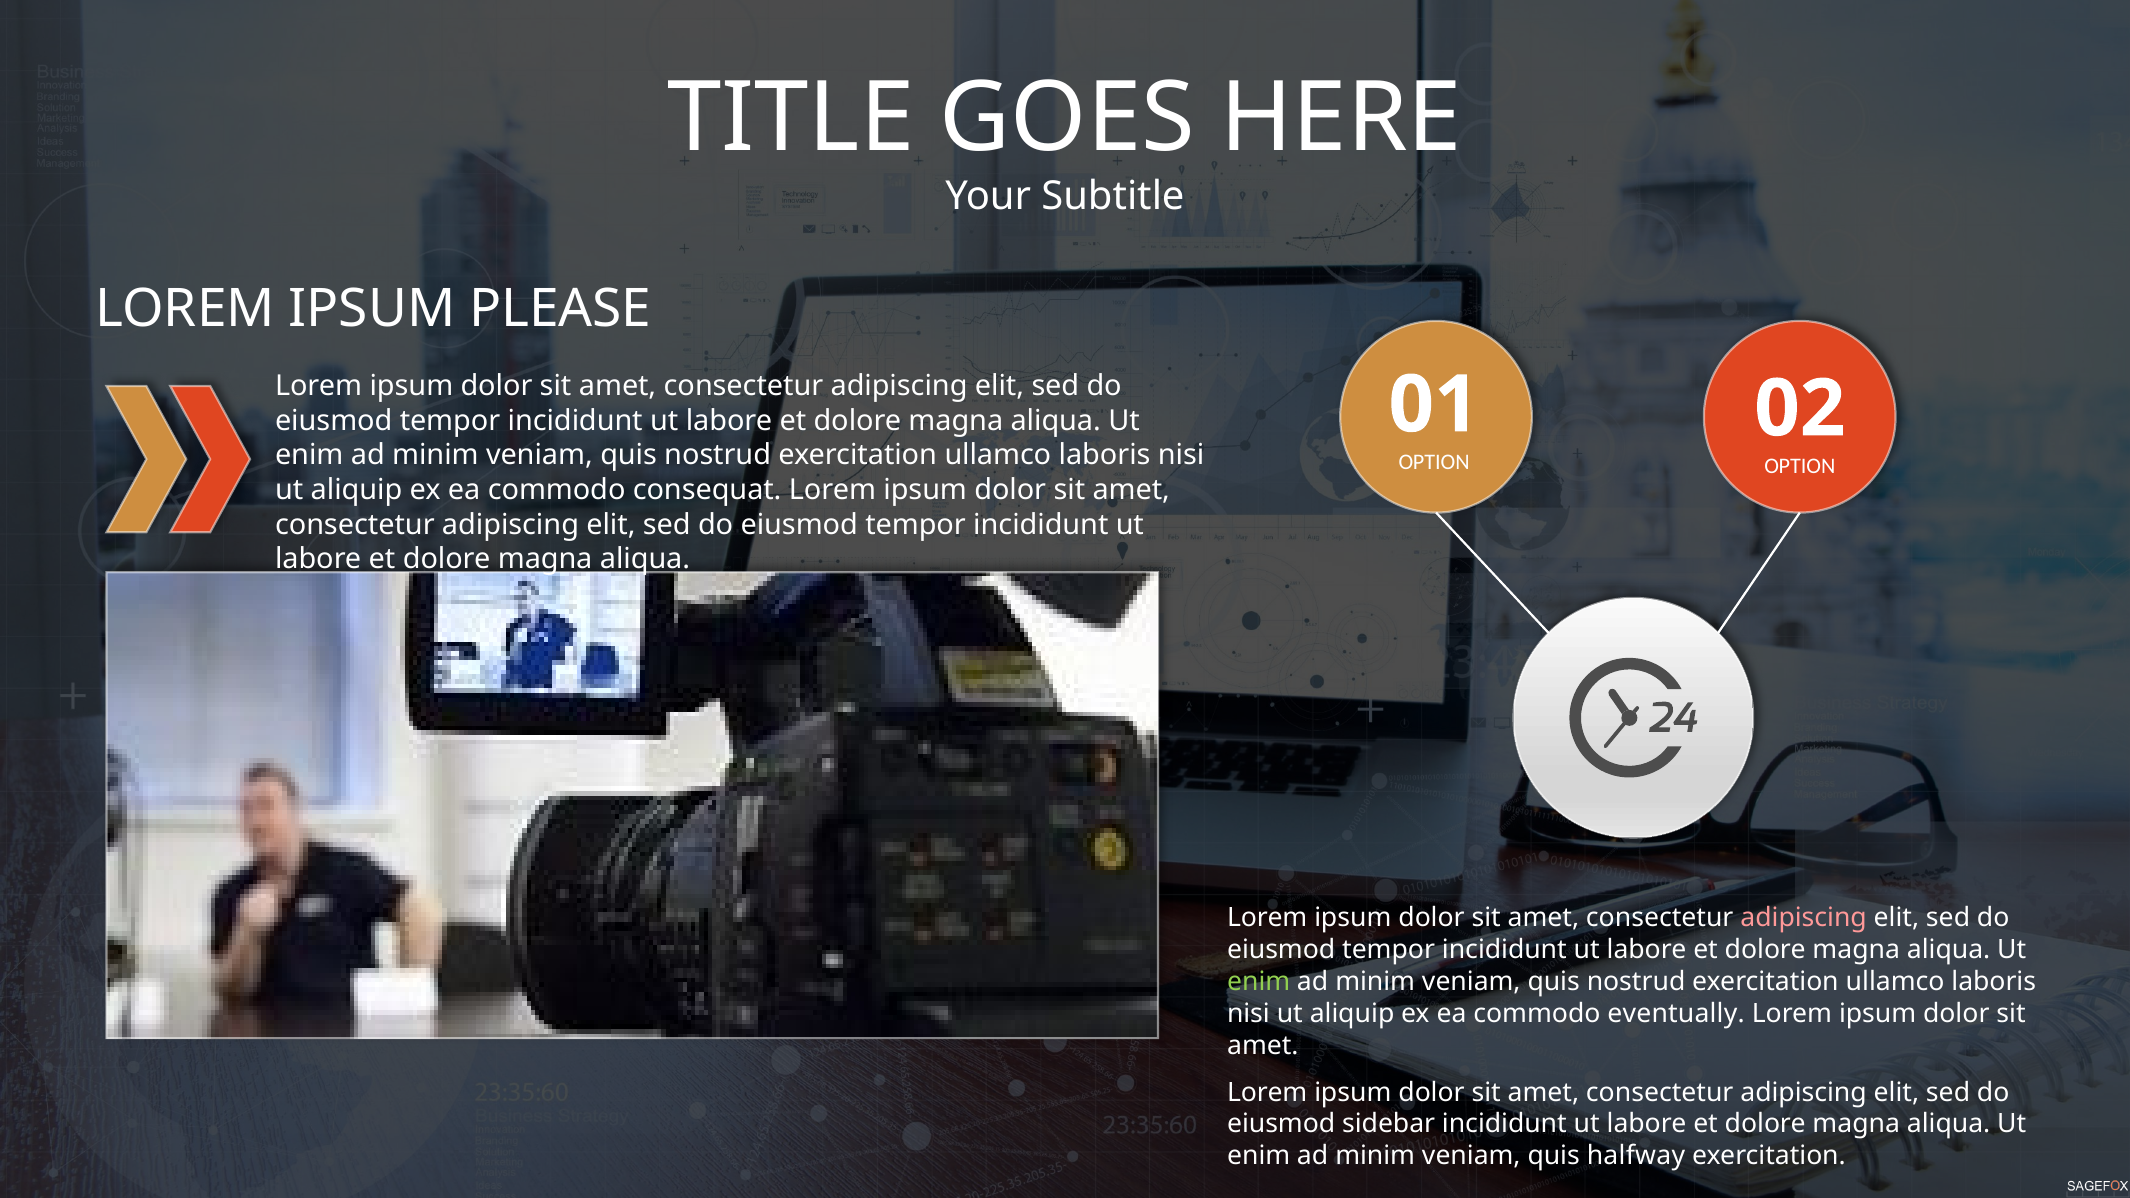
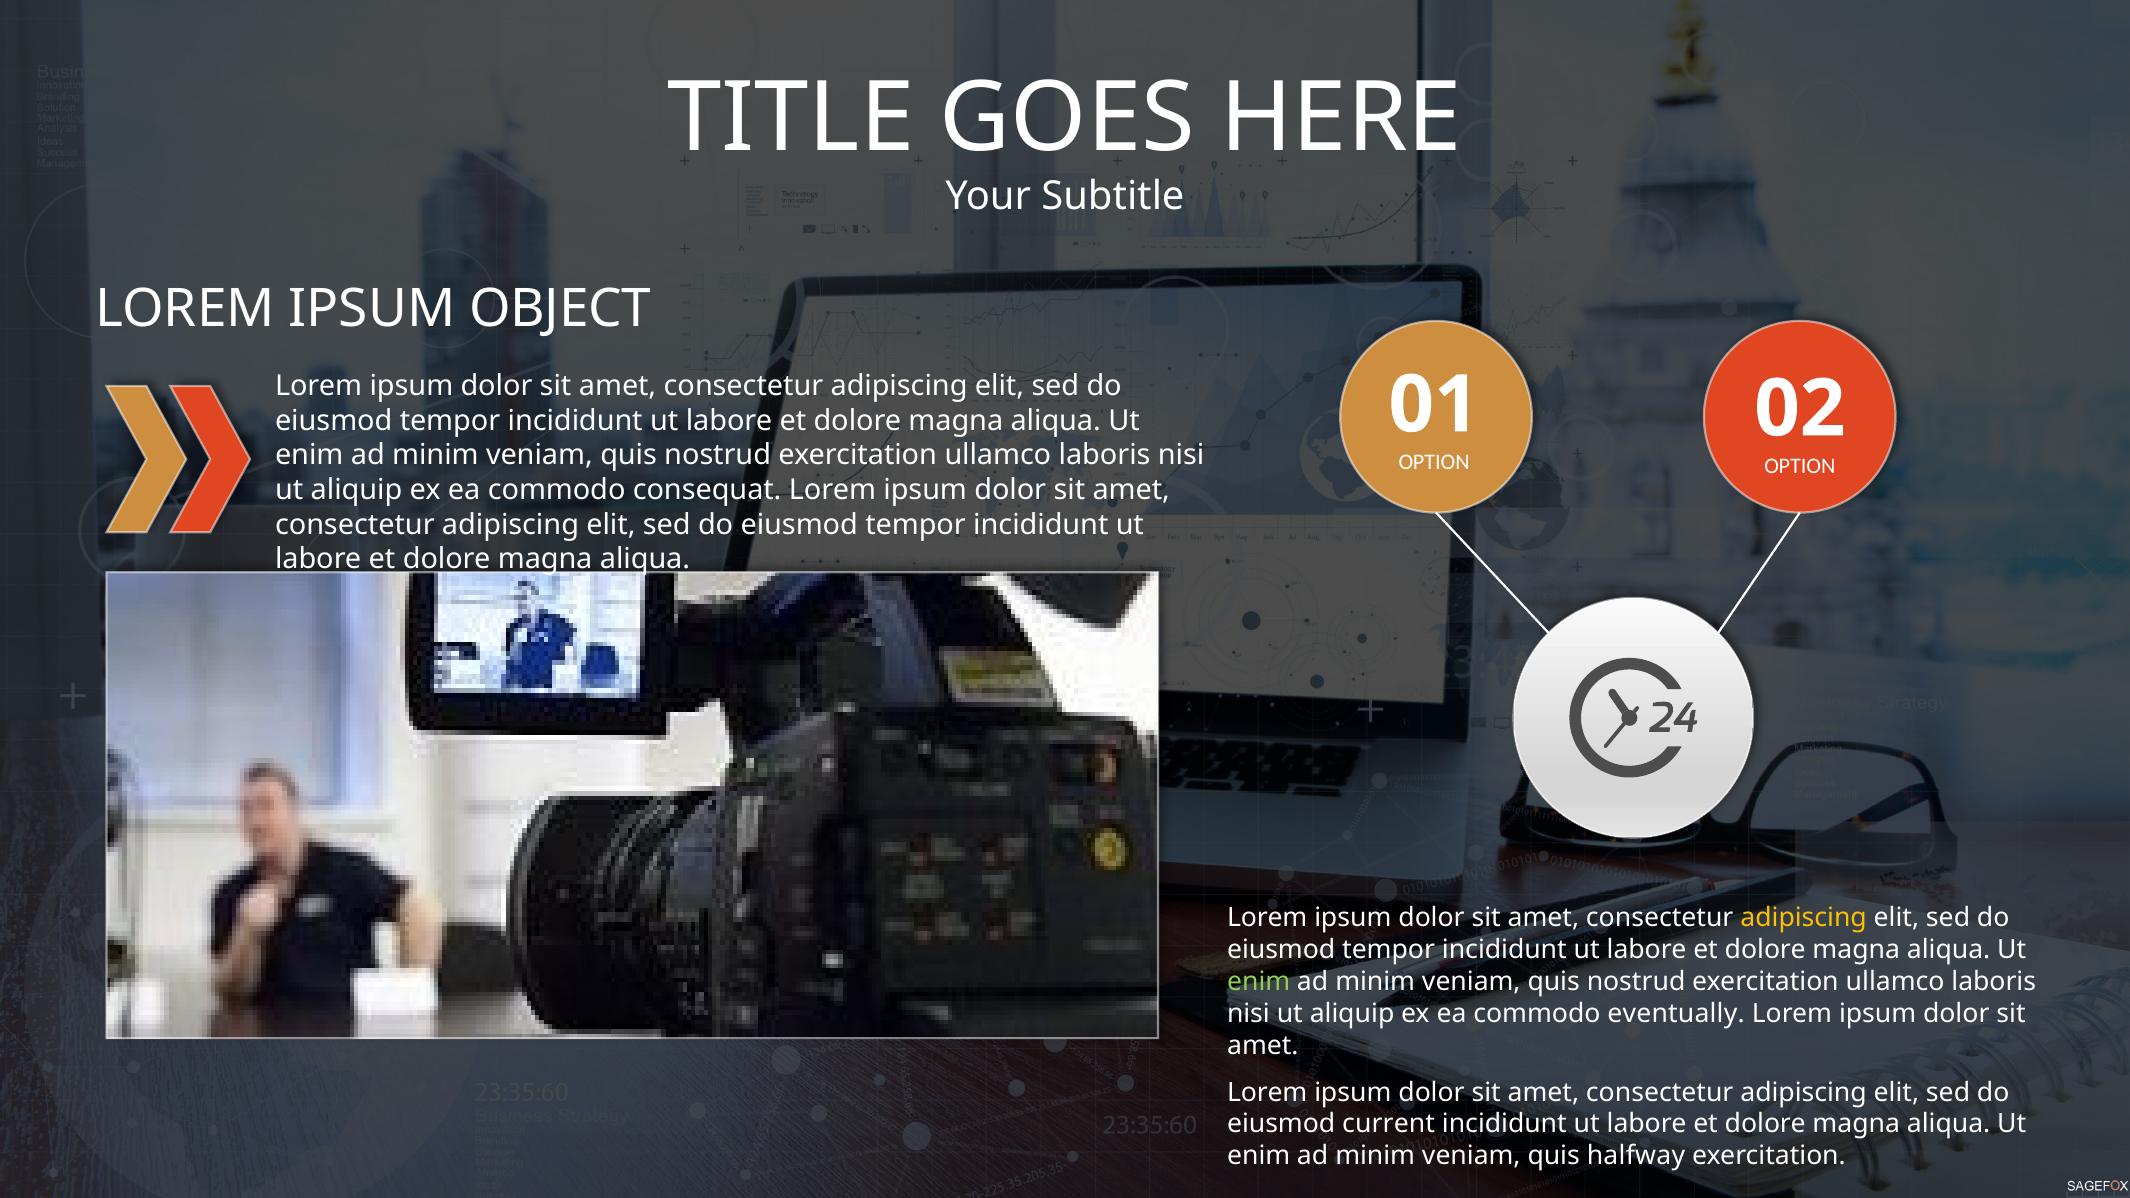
PLEASE: PLEASE -> OBJECT (560, 309)
adipiscing colour: pink -> yellow (1804, 918)
sidebar: sidebar -> current (1389, 1124)
